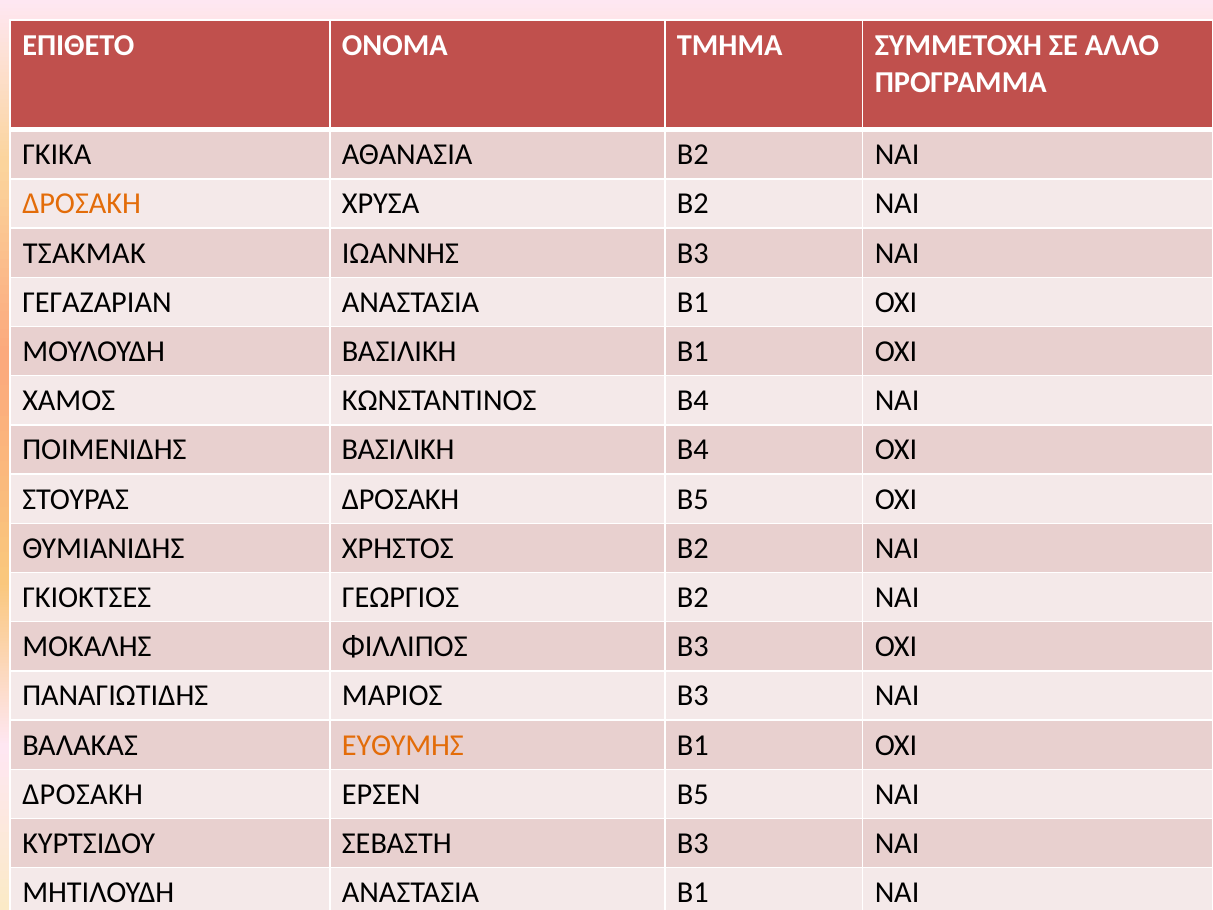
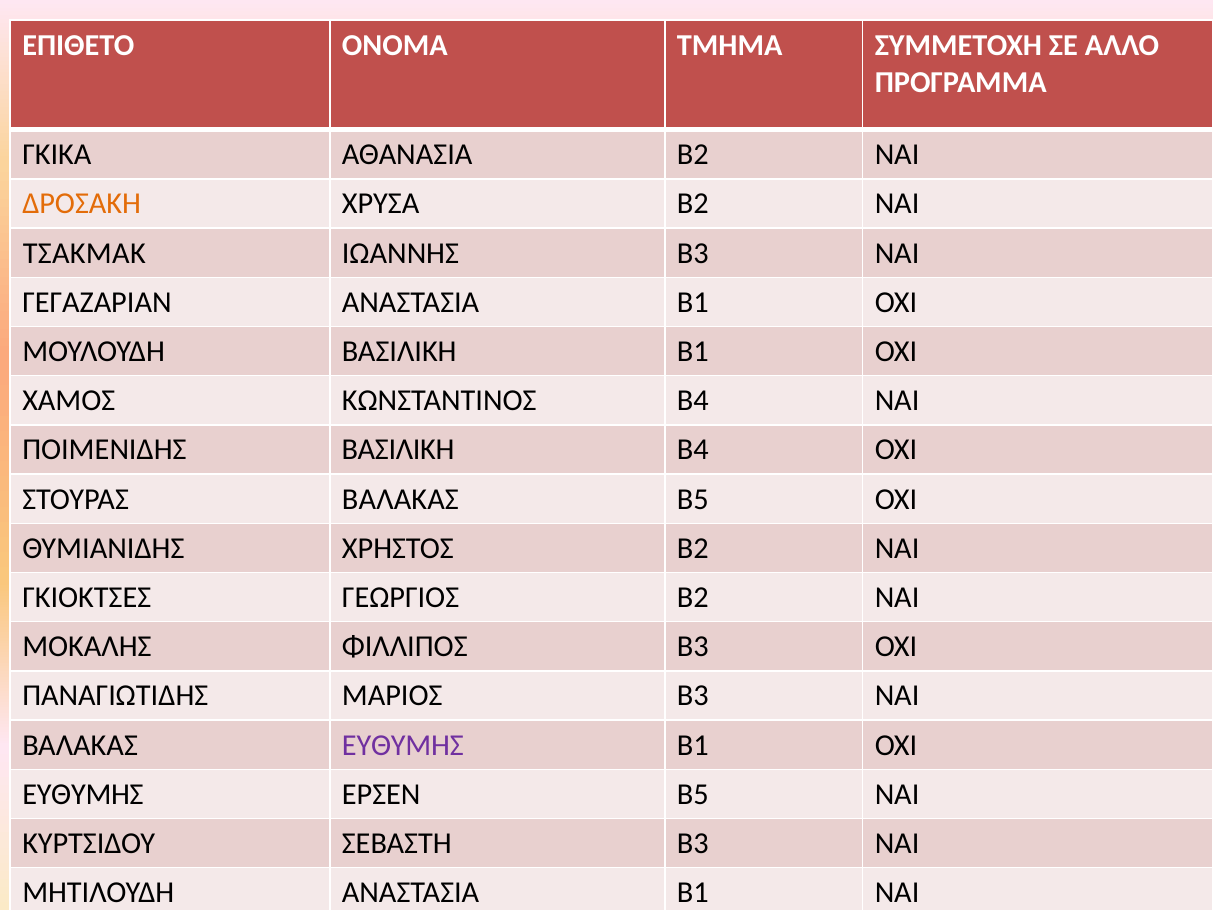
ΣΤΟΥΡΑΣ ΔΡΟΣΑΚΗ: ΔΡΟΣΑΚΗ -> ΒΑΛΑΚΑΣ (400, 499)
ΕΥΘΥΜΗΣ colour: orange -> purple (403, 745)
ΔΡΟΣΑΚΗ: ΔΡΟΣΑΚΗ -> ΕΥΘΥΜΗΣ (83, 794)
